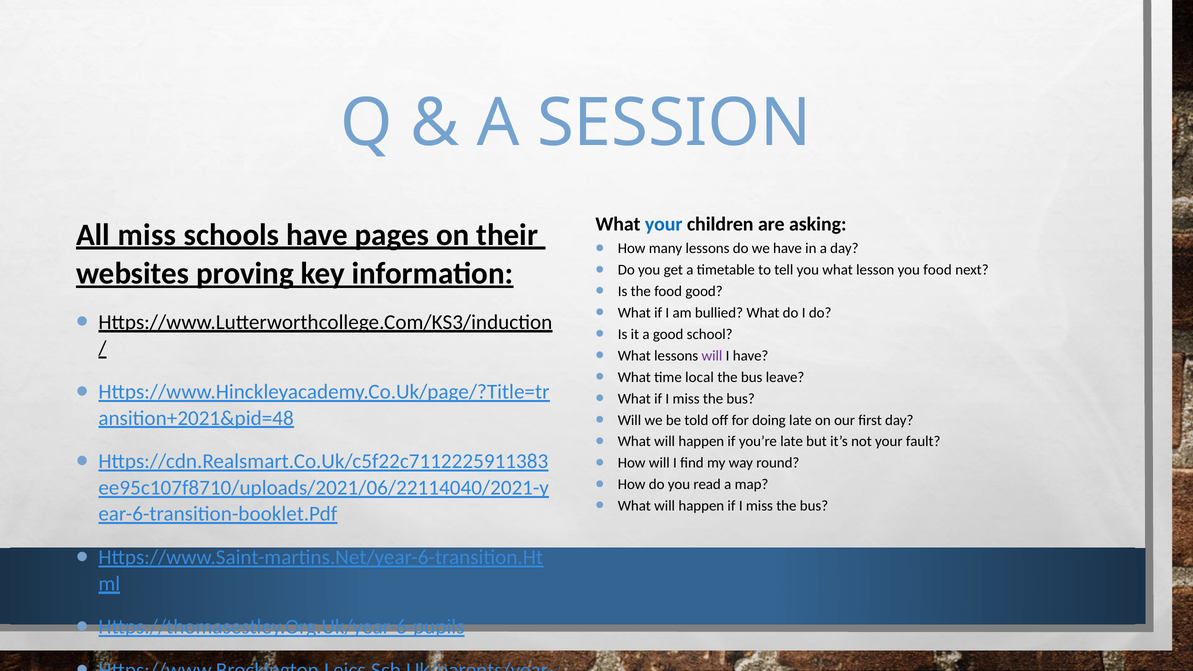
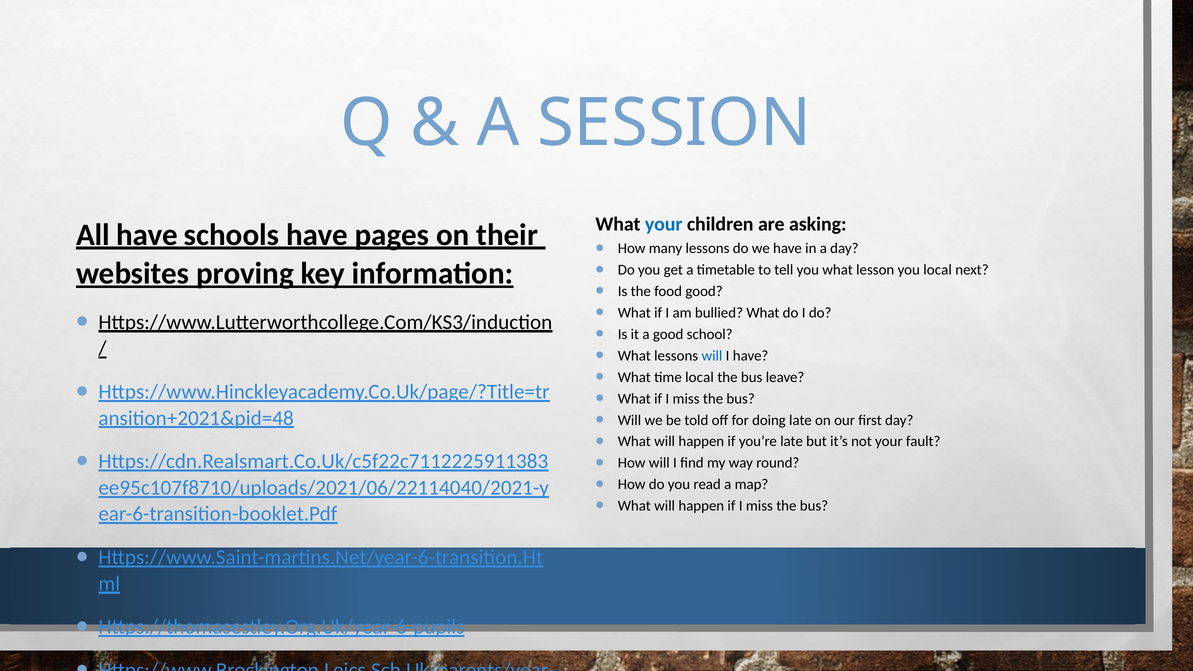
All miss: miss -> have (147, 235)
you food: food -> local (938, 270)
will colour: purple -> blue (712, 356)
